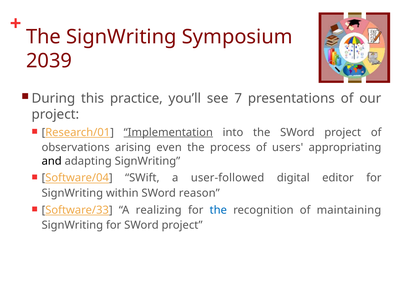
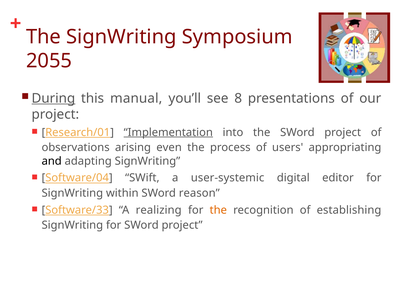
2039: 2039 -> 2055 (49, 61)
During underline: none -> present (53, 98)
practice: practice -> manual (136, 98)
7: 7 -> 8 (238, 98)
user-followed: user-followed -> user-systemic (228, 178)
the colour: blue -> orange (218, 210)
maintaining: maintaining -> establishing (349, 210)
